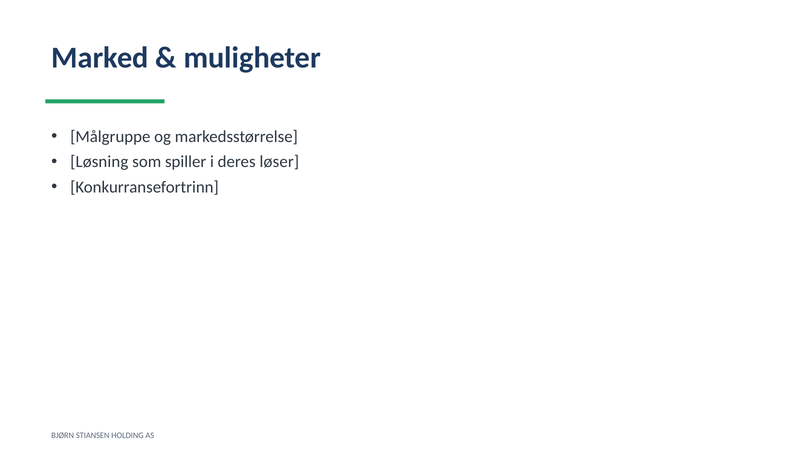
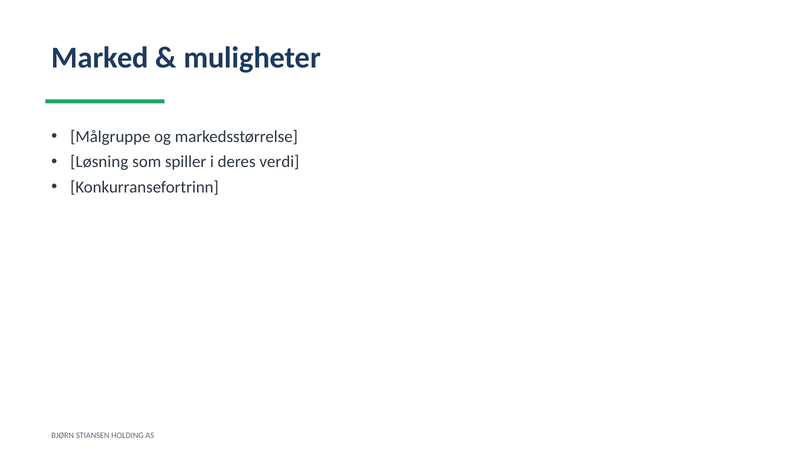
løser: løser -> verdi (279, 162)
